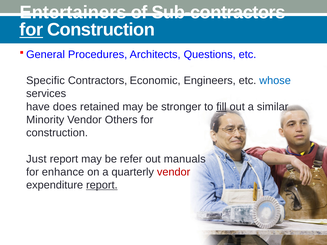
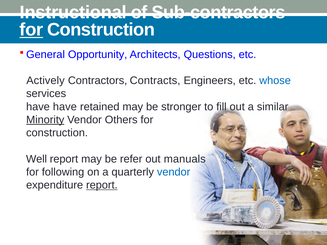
Entertainers: Entertainers -> Instructional (73, 12)
Procedures: Procedures -> Opportunity (98, 54)
Specific: Specific -> Actively (45, 81)
Economic: Economic -> Contracts (155, 81)
have does: does -> have (65, 107)
fill underline: present -> none (221, 107)
Minority underline: none -> present (45, 120)
Just: Just -> Well (36, 159)
enhance: enhance -> following (63, 172)
vendor colour: red -> blue (174, 172)
